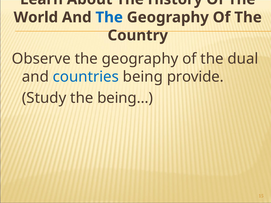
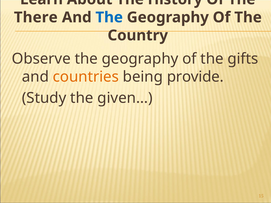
World: World -> There (36, 17)
dual: dual -> gifts (243, 59)
countries colour: blue -> orange (86, 77)
being…: being… -> given… (125, 98)
